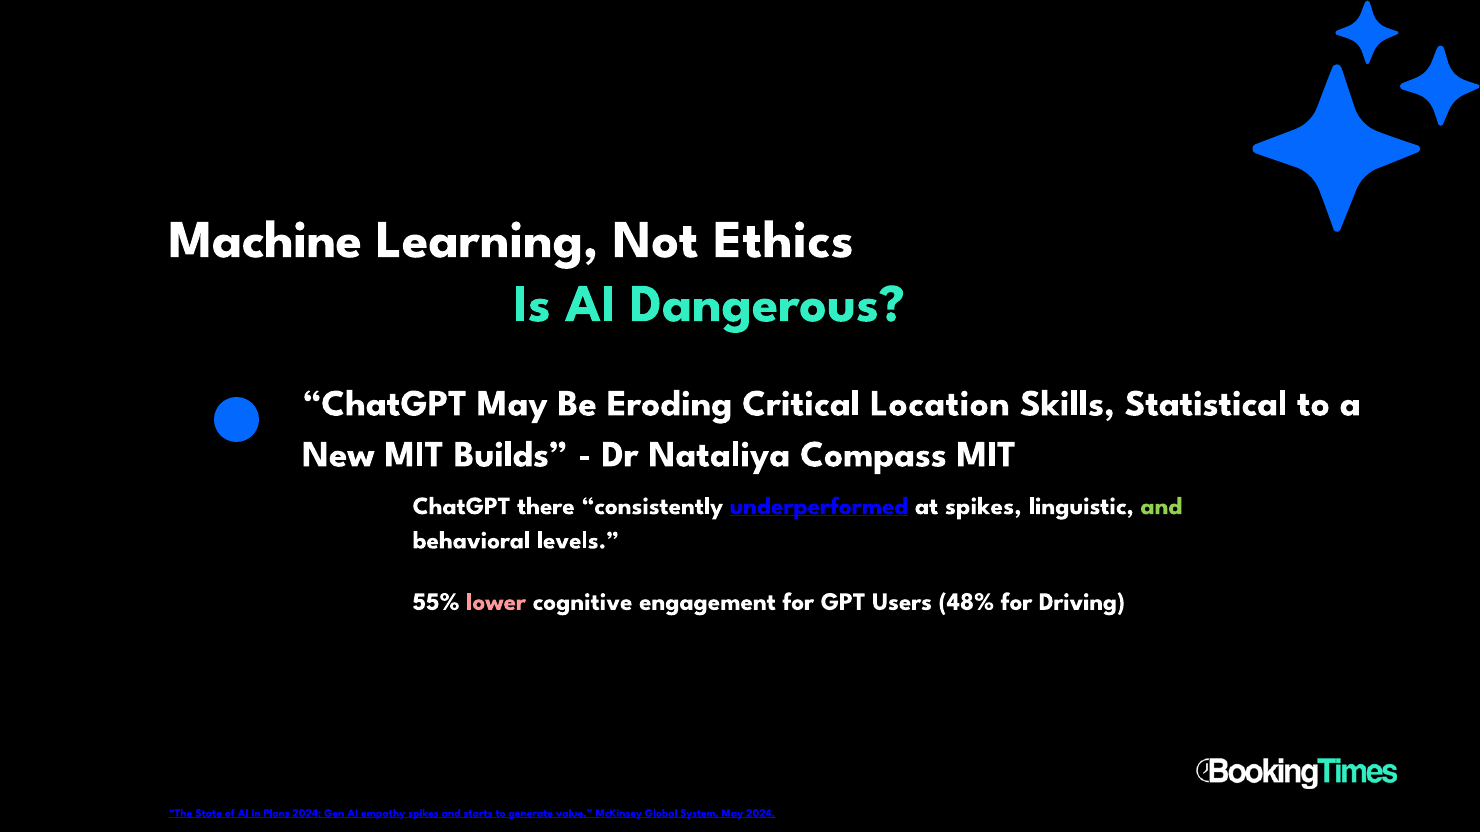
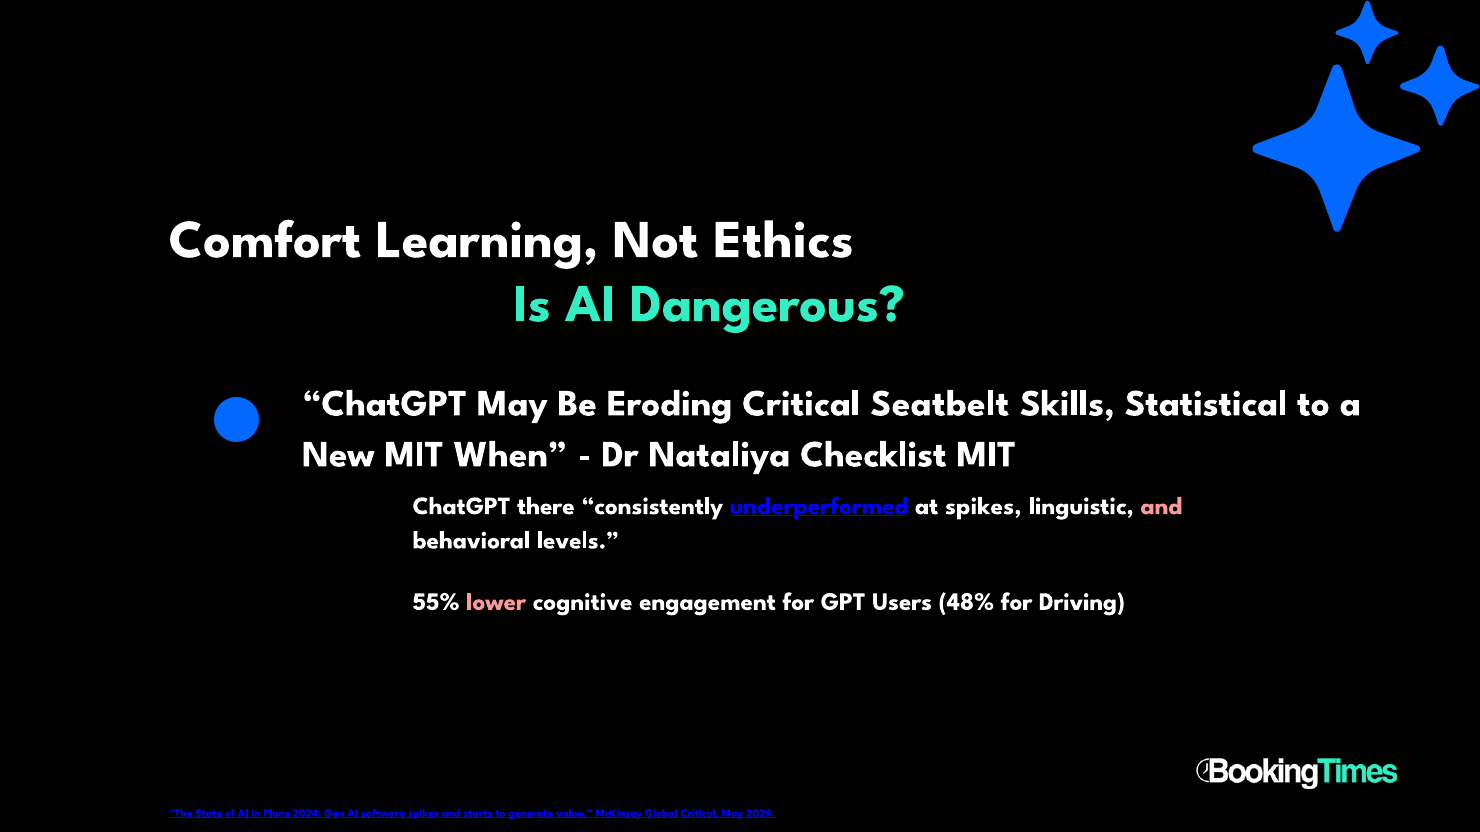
Machine: Machine -> Comfort (265, 240)
Location: Location -> Seatbelt (940, 403)
Builds: Builds -> When (511, 454)
Compass: Compass -> Checklist (873, 454)
and colour: light green -> pink (1161, 506)
empathy: empathy -> software (383, 814)
Global System: System -> Critical (700, 814)
